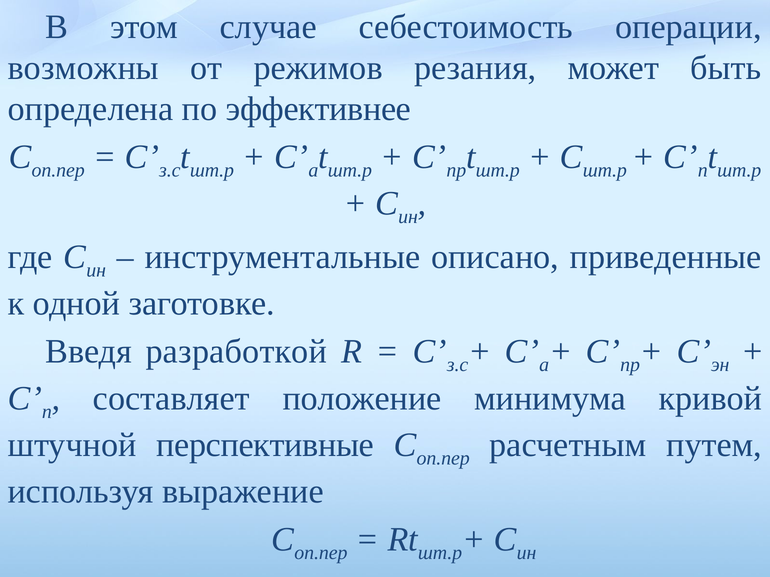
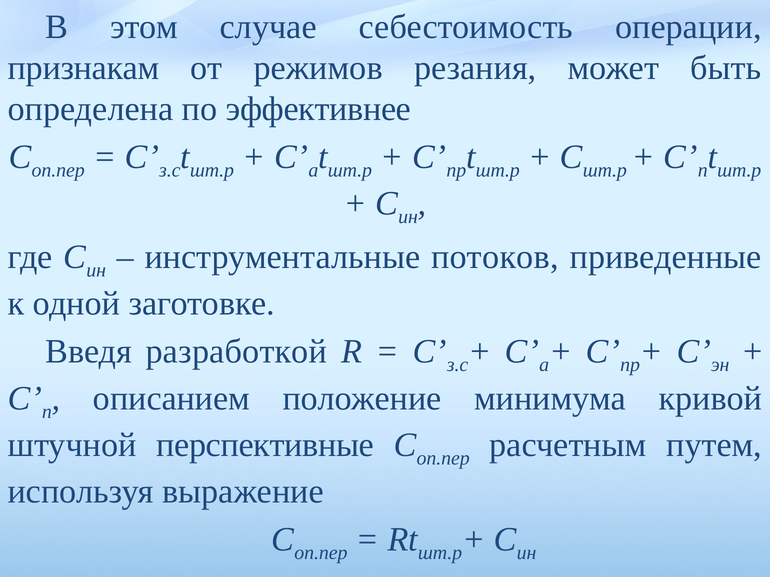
возможны: возможны -> признакам (84, 68)
описано: описано -> потоков (495, 257)
составляет: составляет -> описанием (171, 399)
